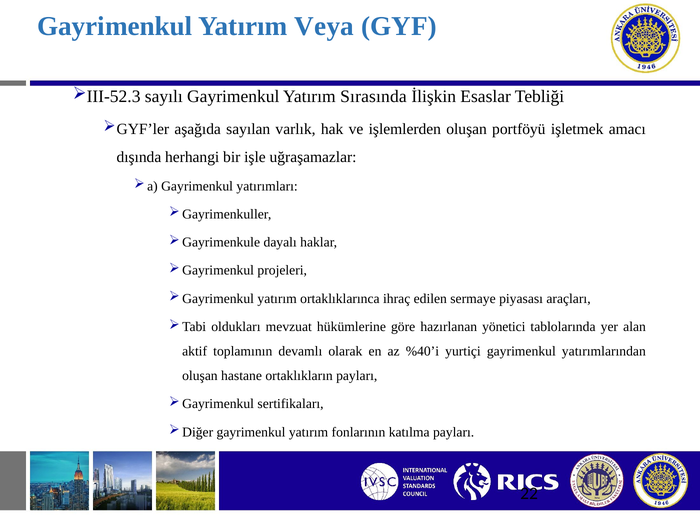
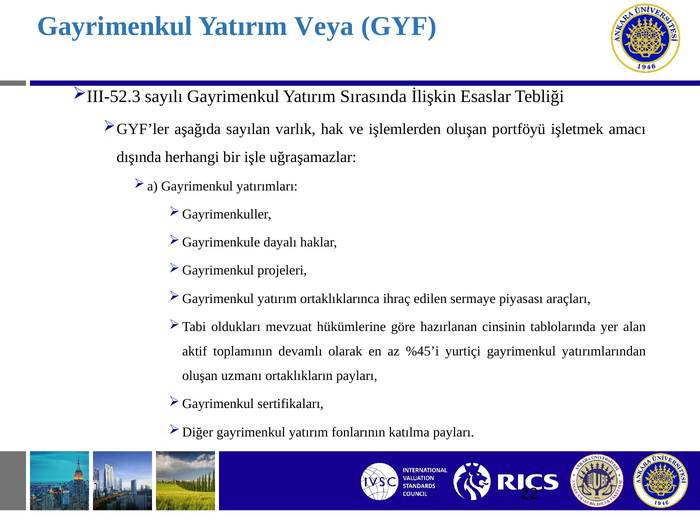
yönetici: yönetici -> cinsinin (504, 327)
%40’i: %40’i -> %45’i (422, 351)
hastane: hastane -> uzmanı (241, 376)
